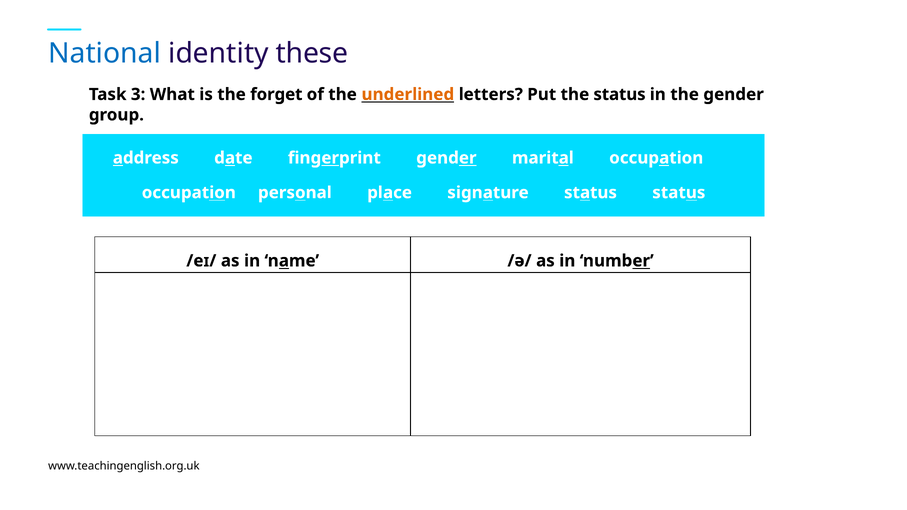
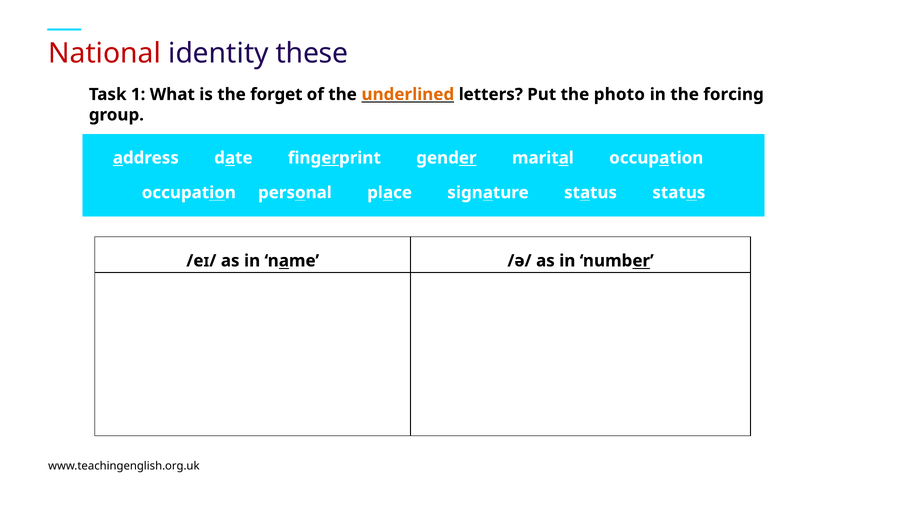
National colour: blue -> red (105, 54)
3: 3 -> 1 (138, 94)
the status: status -> photo (619, 94)
the gender: gender -> forcing (734, 94)
